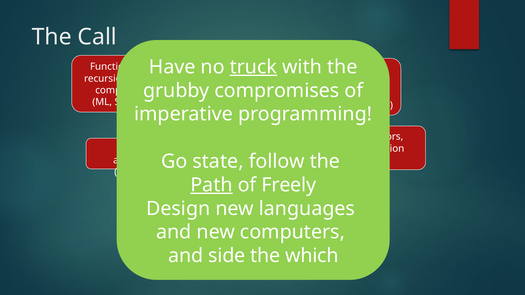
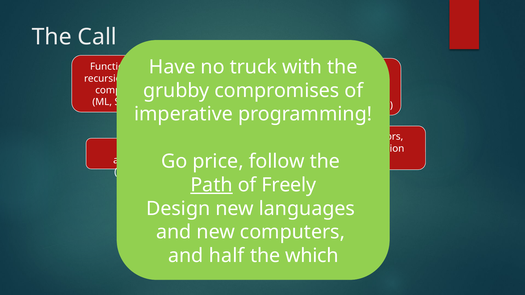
truck underline: present -> none (253, 67)
state: state -> price (218, 161)
side: side -> half (227, 256)
